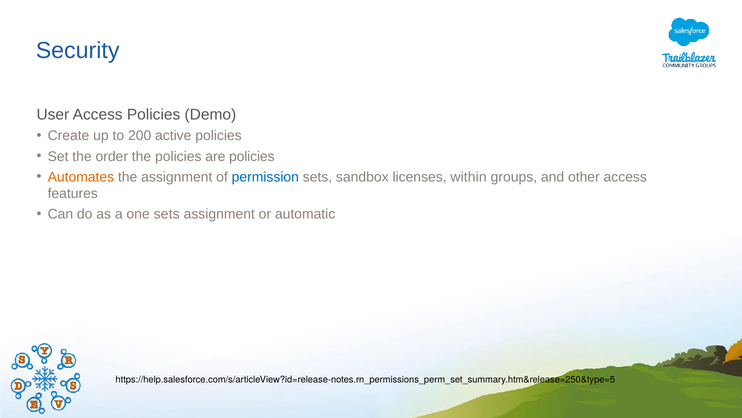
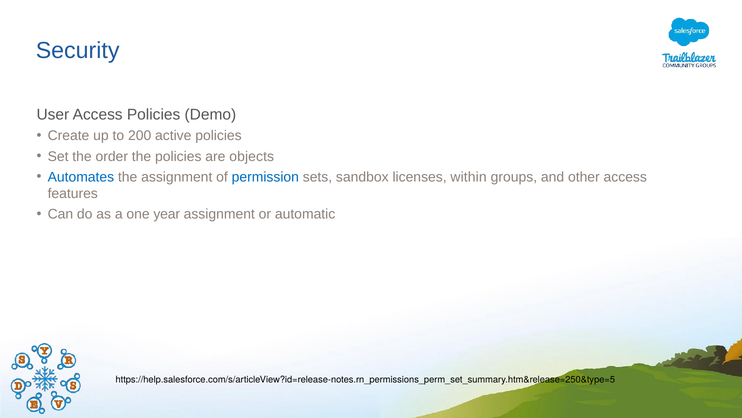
are policies: policies -> objects (252, 156)
Automates colour: orange -> blue (81, 177)
one sets: sets -> year (167, 214)
